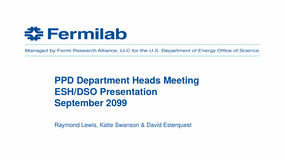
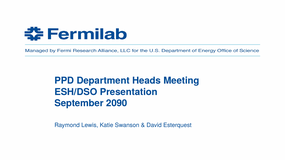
2099: 2099 -> 2090 (117, 103)
